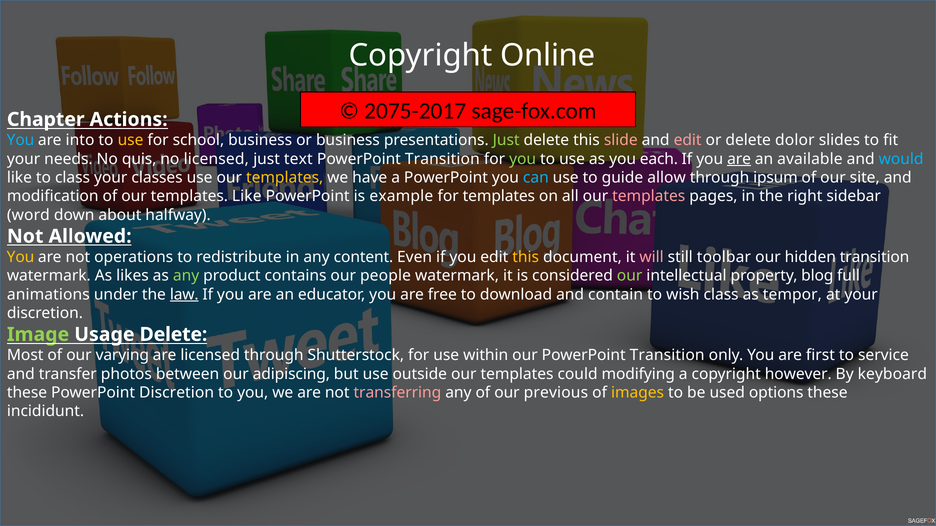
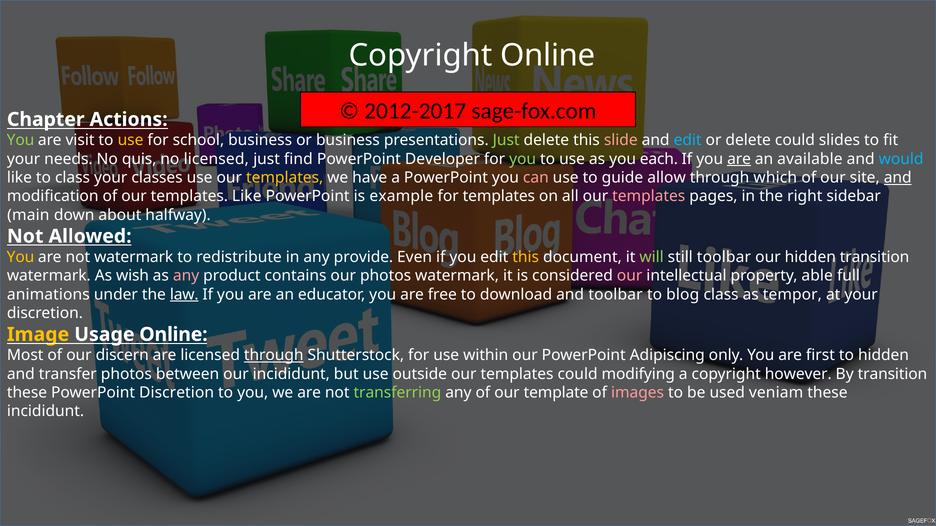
2075-2017: 2075-2017 -> 2012-2017 (415, 111)
You colour: light blue -> light green (21, 140)
into: into -> visit (80, 140)
edit colour: pink -> light blue (688, 140)
delete dolor: dolor -> could (795, 140)
text: text -> find (298, 159)
Transition: Transition -> Developer (442, 159)
can colour: light blue -> pink (536, 178)
ipsum: ipsum -> which (775, 178)
and underline: none -> present (898, 178)
word: word -> main (28, 215)
not operations: operations -> watermark (134, 257)
content: content -> provide (363, 257)
will colour: pink -> light green (652, 257)
likes: likes -> wish (133, 276)
any colour: light green -> pink (186, 276)
our people: people -> photos (386, 276)
our colour: light green -> pink (630, 276)
blog: blog -> able (817, 276)
and contain: contain -> toolbar (616, 295)
wish: wish -> blog (683, 295)
Image colour: light green -> yellow (38, 335)
Usage Delete: Delete -> Online (173, 335)
varying: varying -> discern (122, 356)
through underline: none -> present (274, 356)
our PowerPoint Transition: Transition -> Adipiscing (667, 356)
to service: service -> hidden (883, 356)
our adipiscing: adipiscing -> incididunt (291, 374)
By keyboard: keyboard -> transition (892, 374)
transferring colour: pink -> light green (397, 393)
previous: previous -> template (556, 393)
images colour: yellow -> pink (638, 393)
options: options -> veniam (776, 393)
